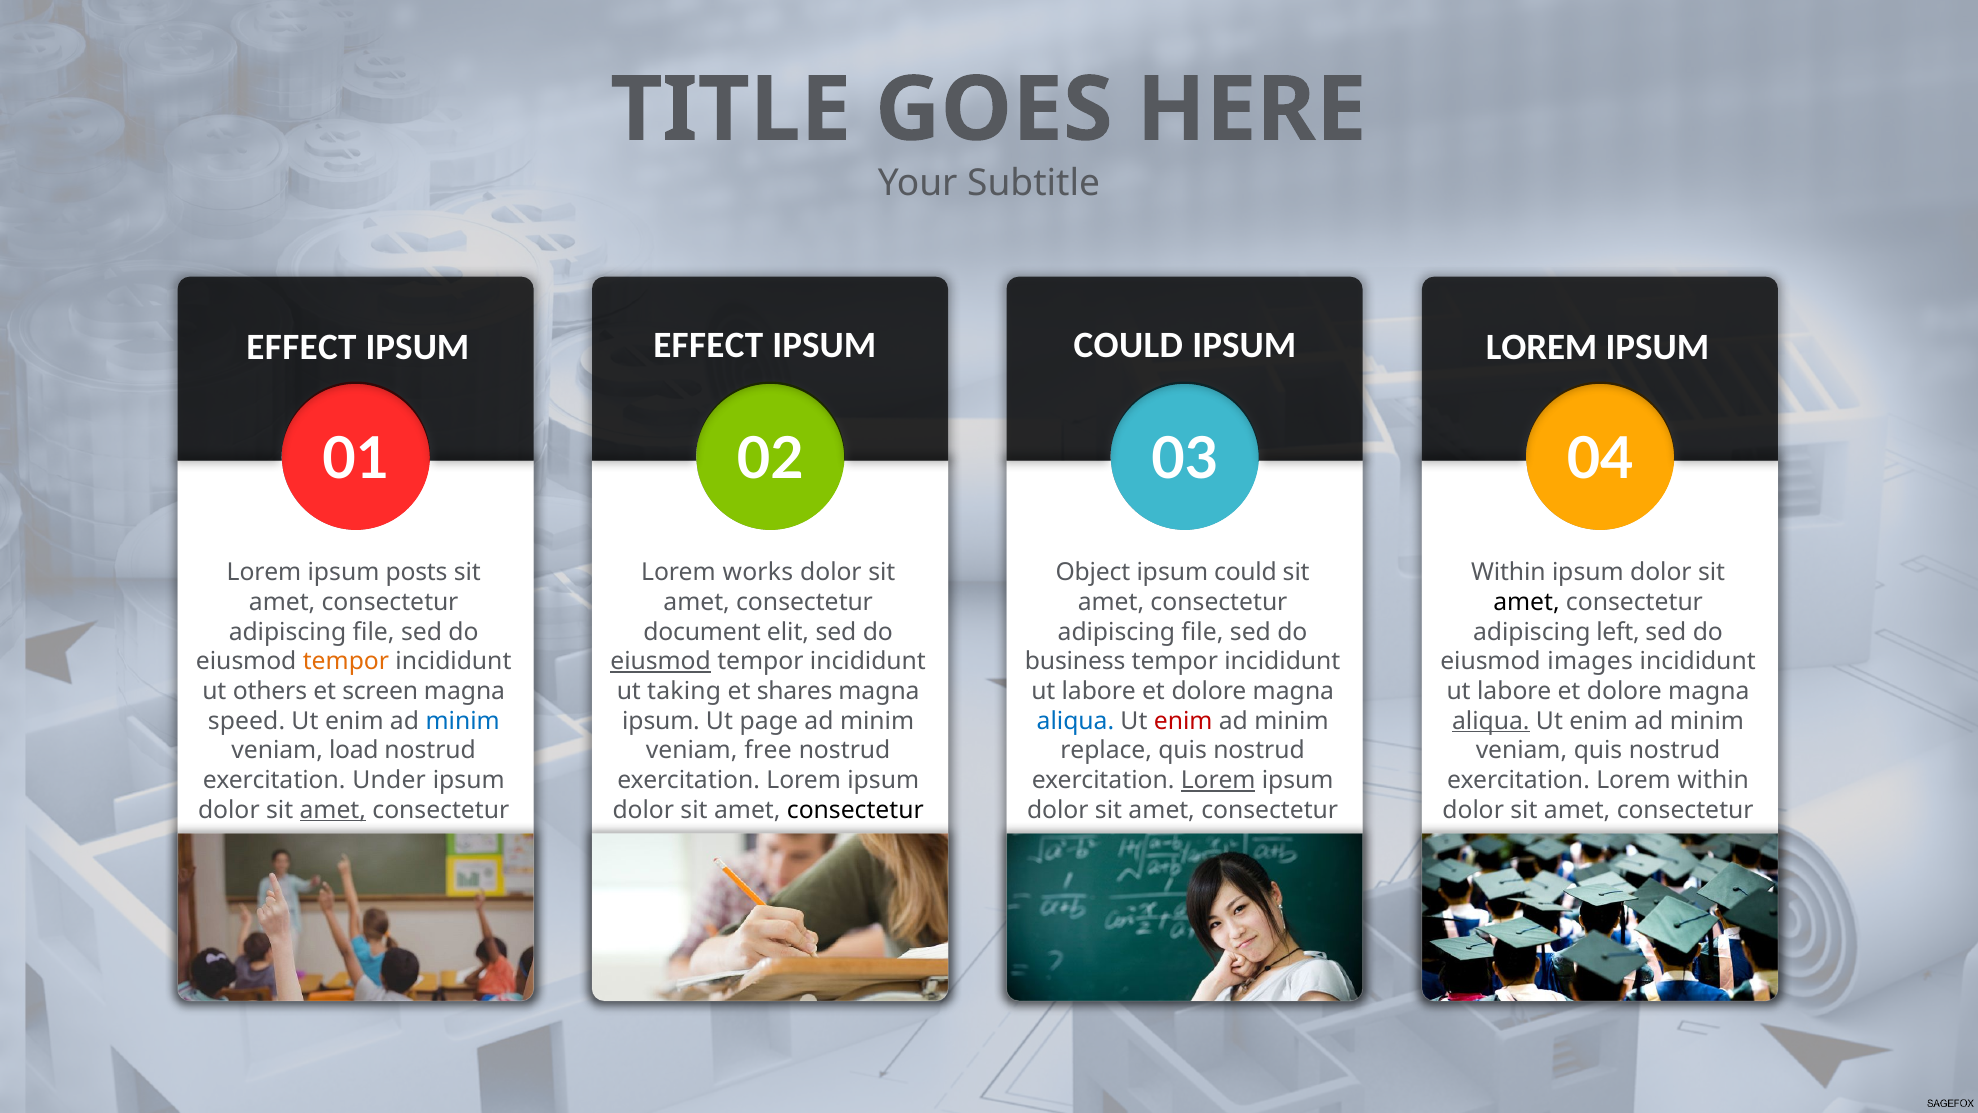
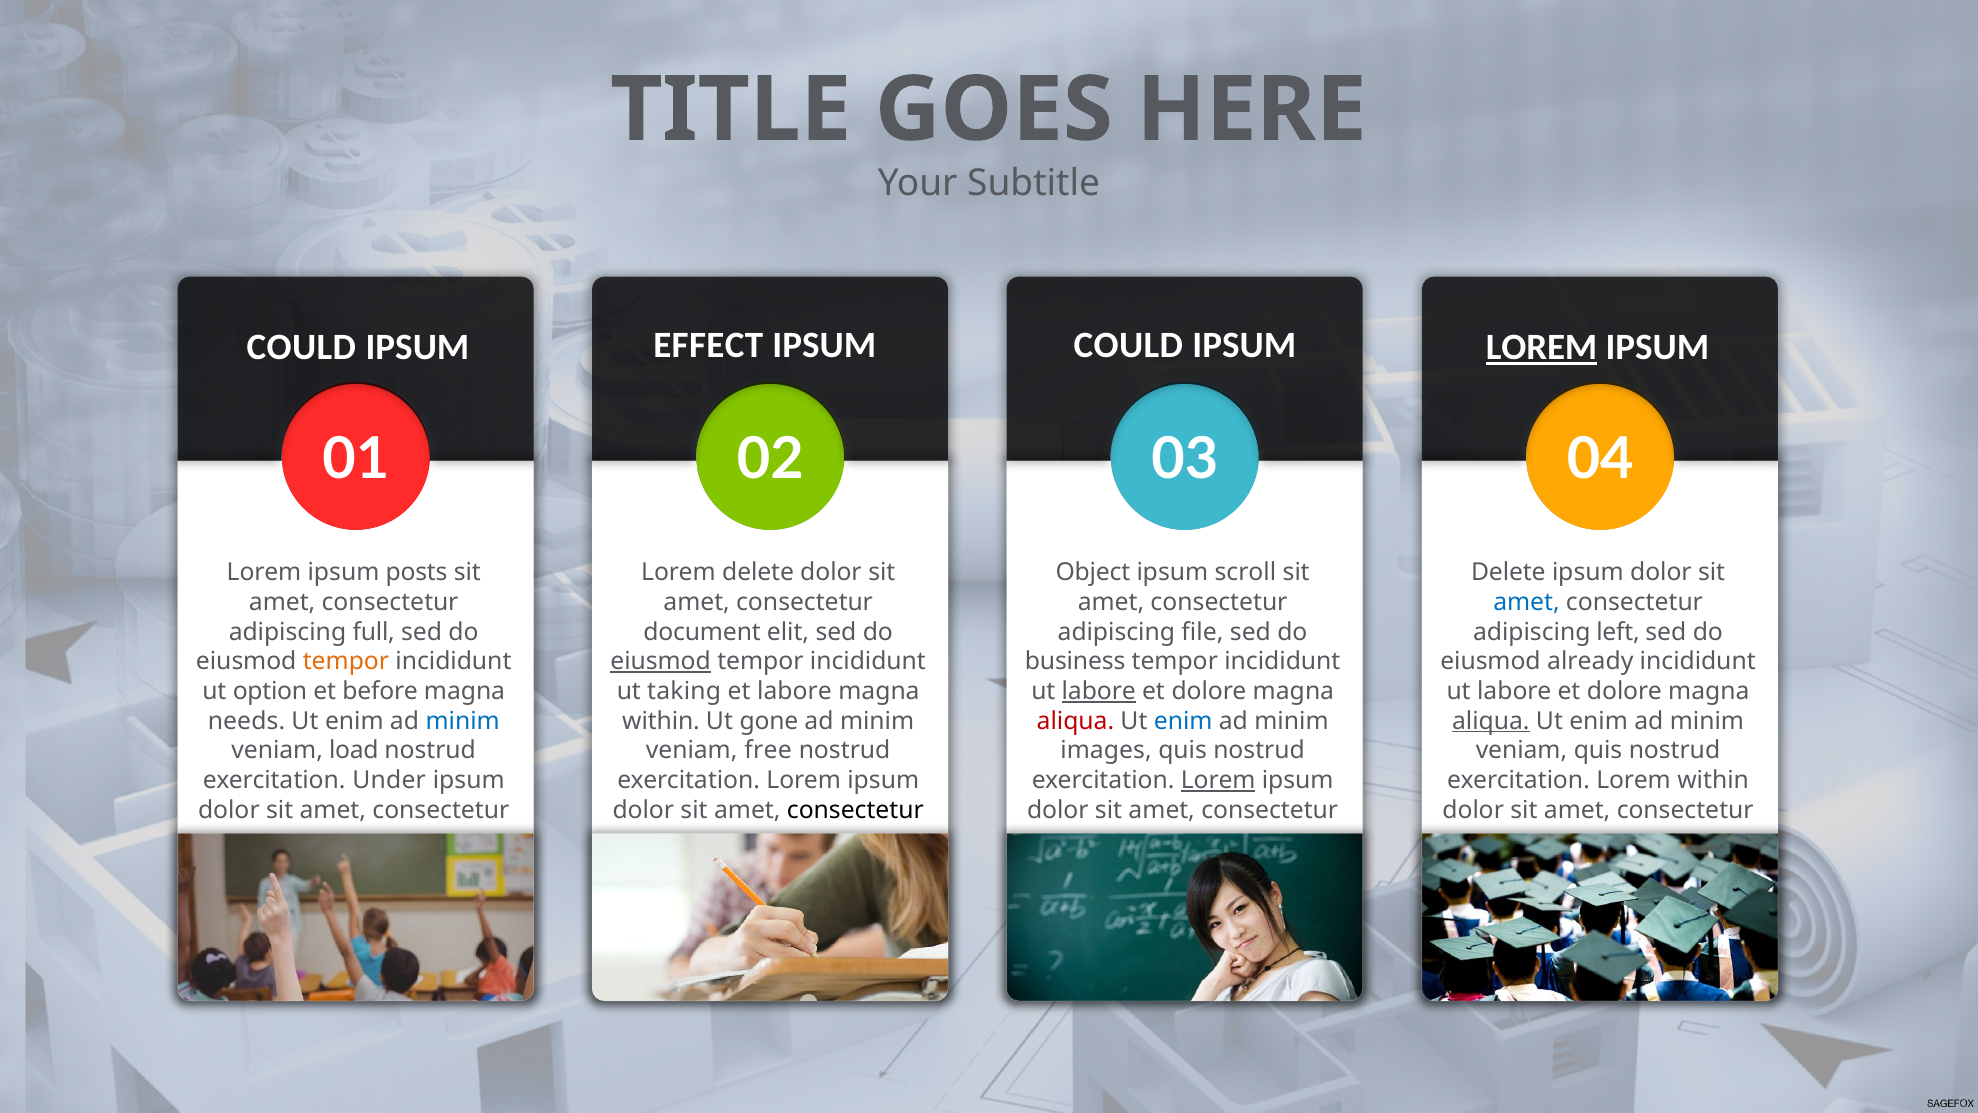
LOREM underline: none -> present (1542, 347)
EFFECT: EFFECT -> COULD (301, 348)
Lorem works: works -> delete (758, 572)
could: could -> scroll (1245, 572)
Within: Within -> Delete (1508, 572)
amet colour: black -> blue (1526, 602)
file: file -> full (374, 632)
images: images -> already (1590, 661)
others: others -> option (270, 691)
screen: screen -> before (380, 691)
et shares: shares -> labore (794, 691)
labore underline: none -> present (1099, 691)
speed: speed -> needs (246, 721)
ipsum: ipsum -> within (661, 721)
page: page -> gone (769, 721)
aliqua colour: blue -> red (1075, 721)
enim colour: red -> blue (1183, 721)
replace: replace -> images (1106, 750)
amet underline: present -> none (333, 810)
